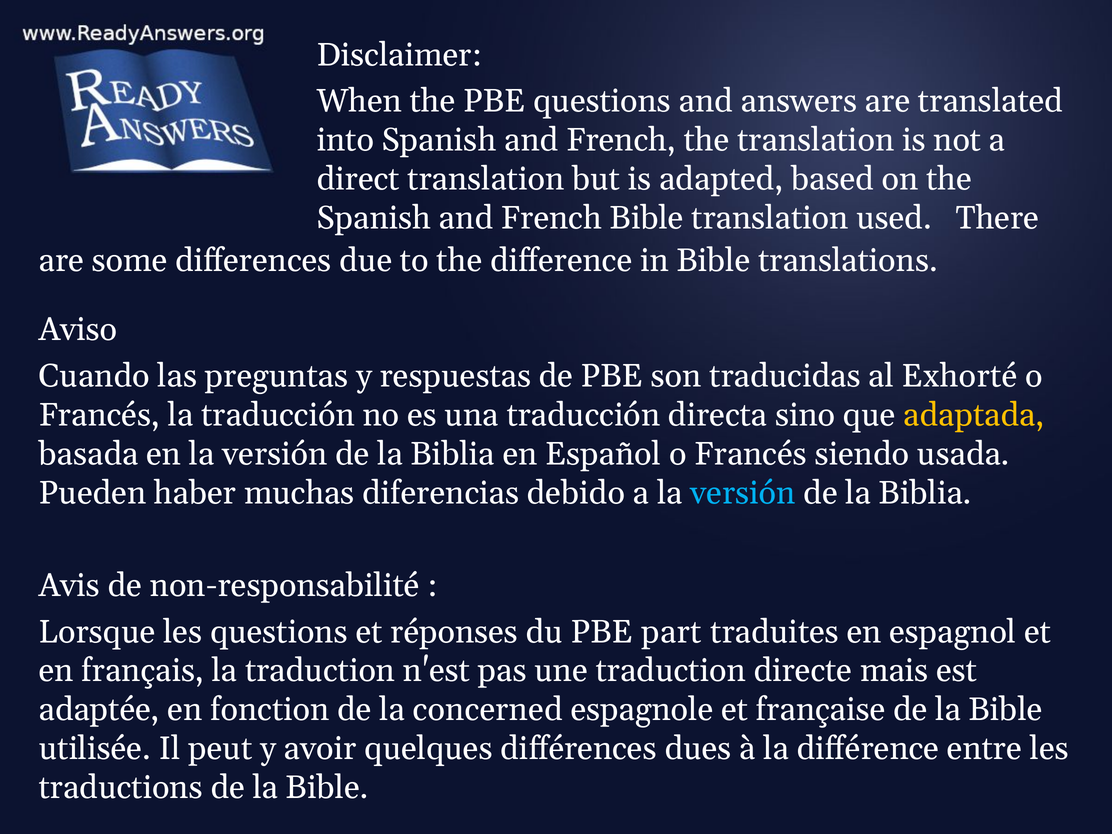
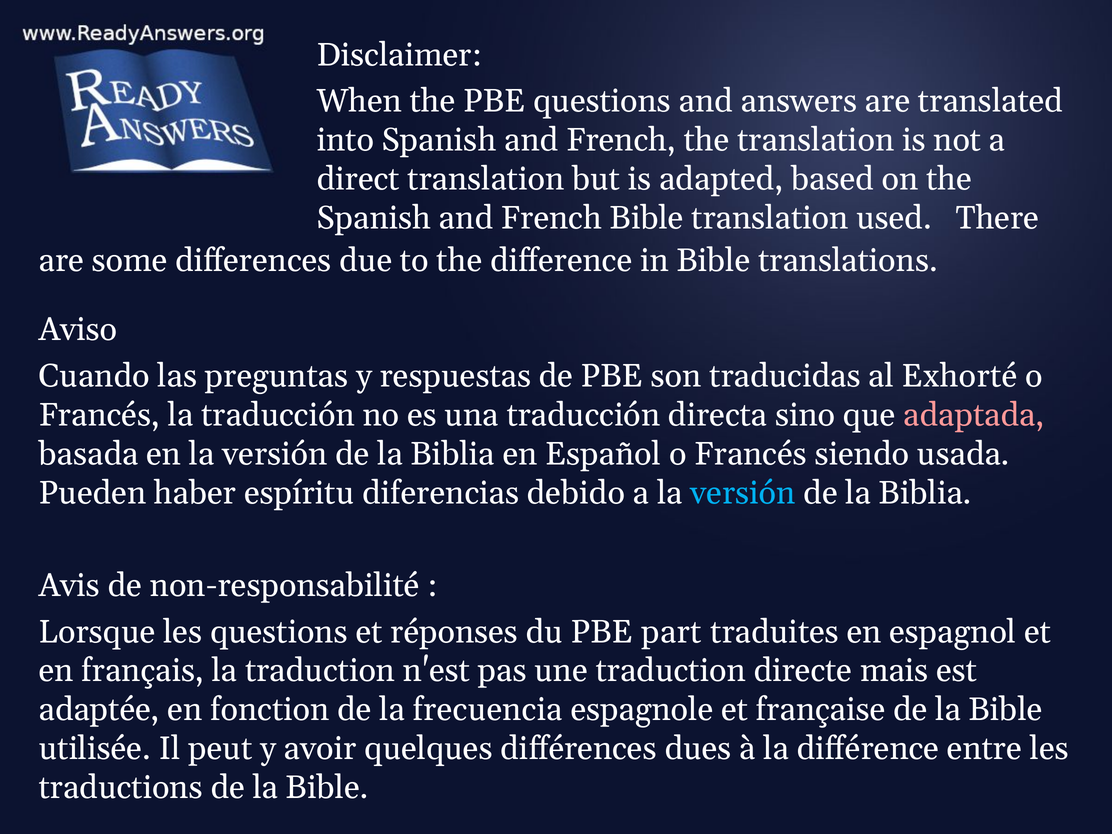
adaptada colour: yellow -> pink (974, 415)
muchas: muchas -> espíritu (299, 493)
concerned: concerned -> frecuencia (488, 710)
